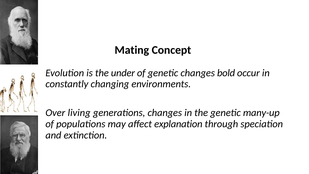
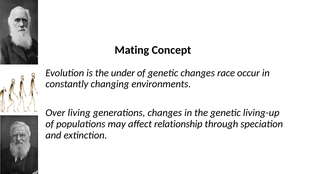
bold: bold -> race (226, 73)
many-up: many-up -> living-up (261, 113)
explanation: explanation -> relationship (178, 124)
